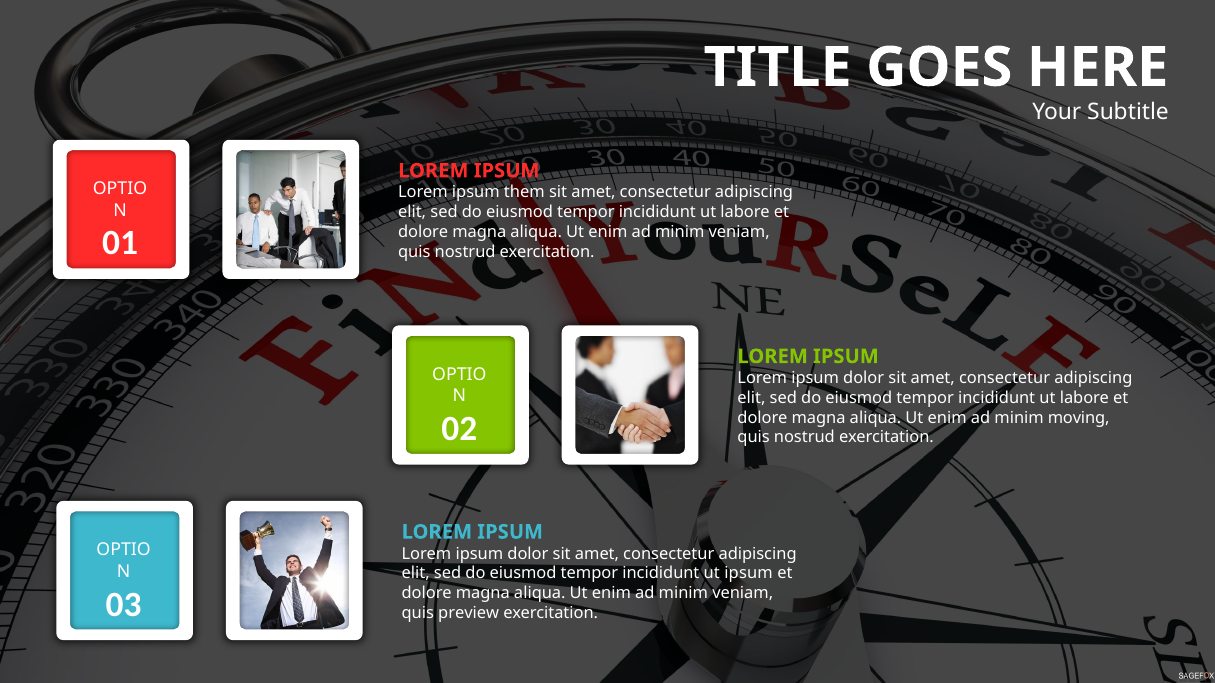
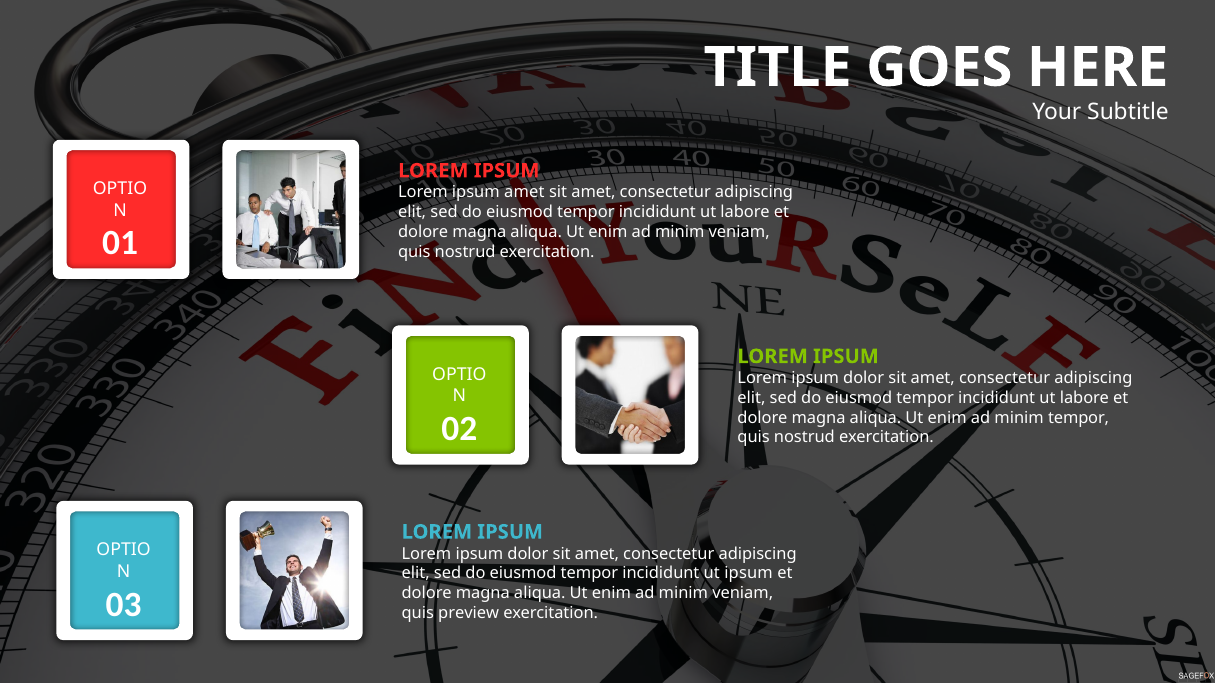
ipsum them: them -> amet (524, 193)
minim moving: moving -> tempor (1079, 418)
